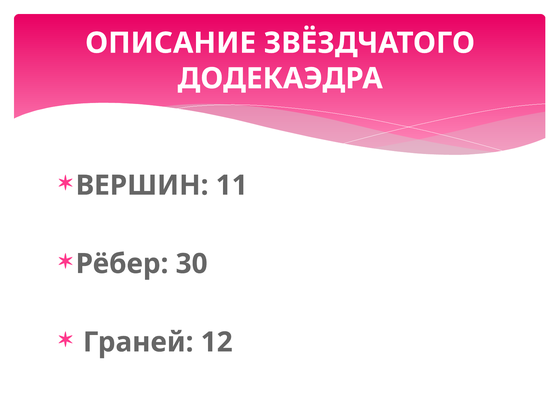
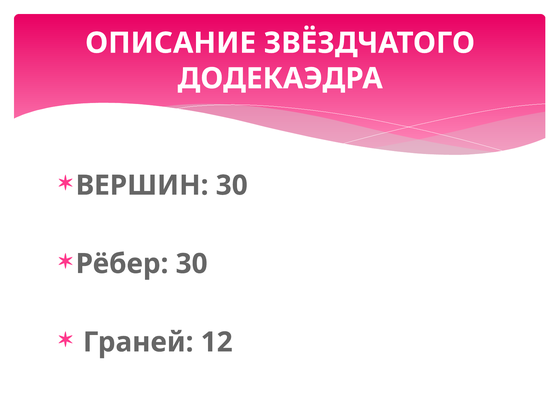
ВЕРШИН 11: 11 -> 30 (232, 185)
